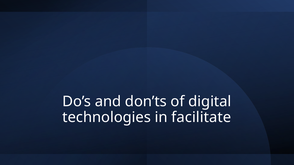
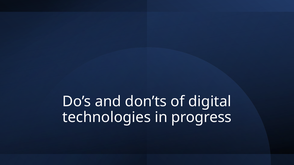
facilitate: facilitate -> progress (201, 118)
